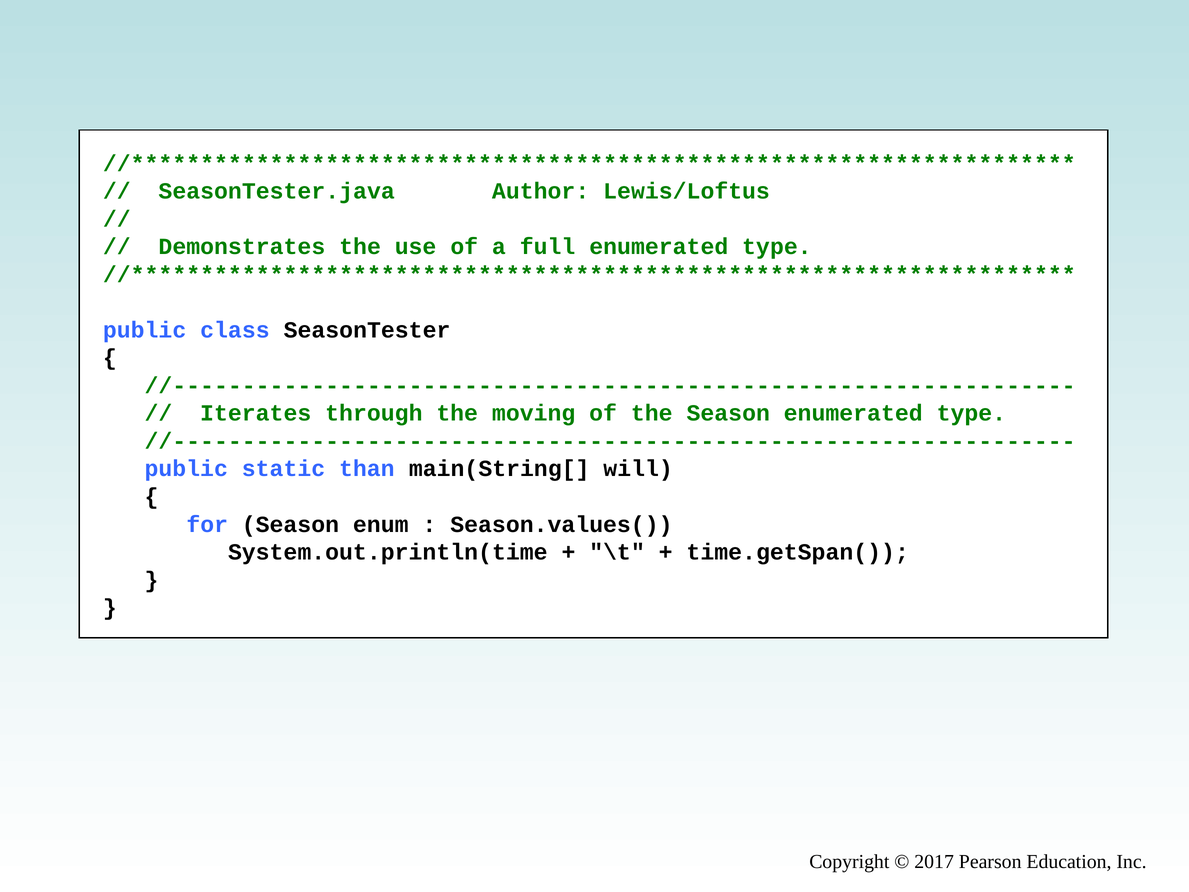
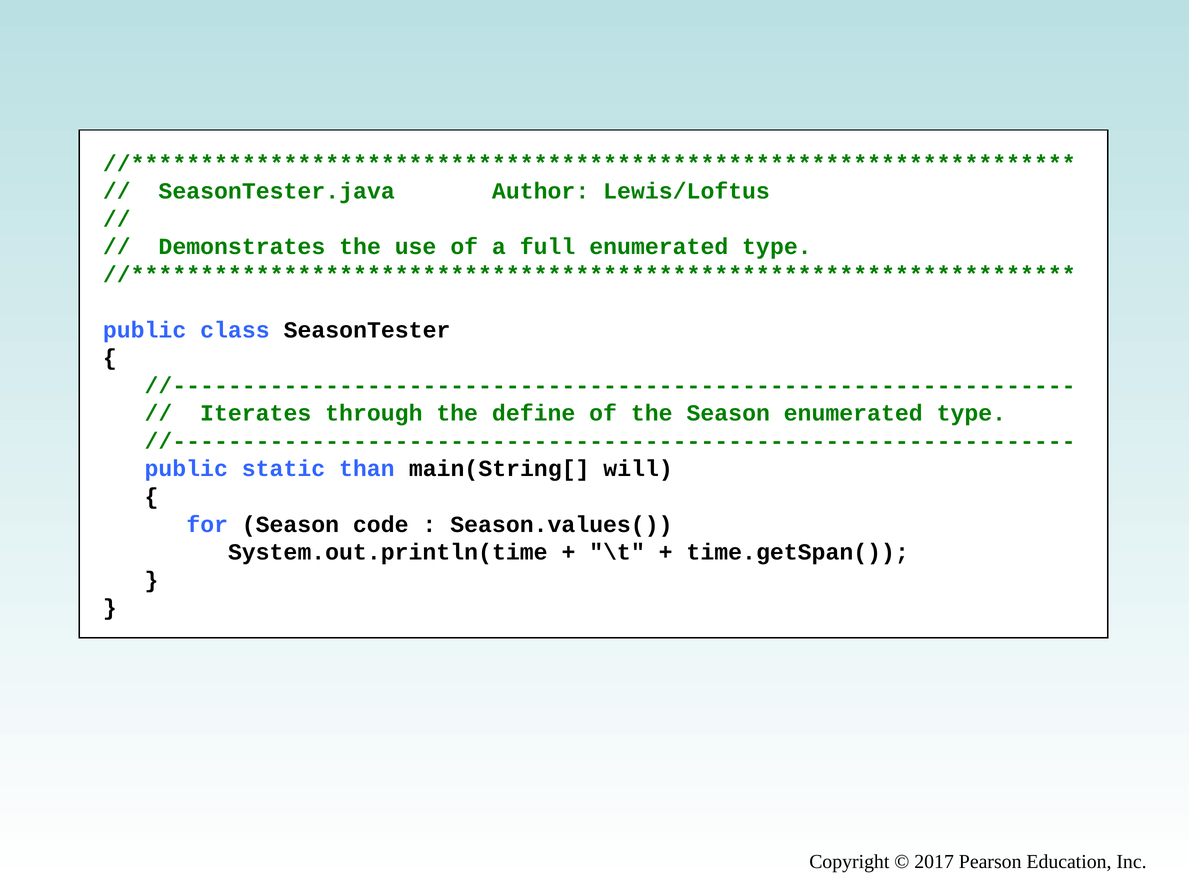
moving: moving -> define (534, 413)
enum: enum -> code (381, 524)
